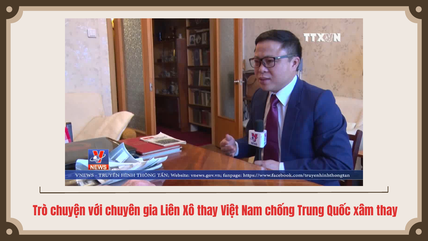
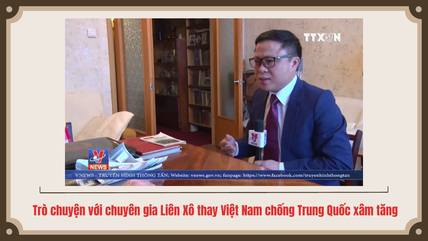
xâm thay: thay -> tăng (387, 211)
